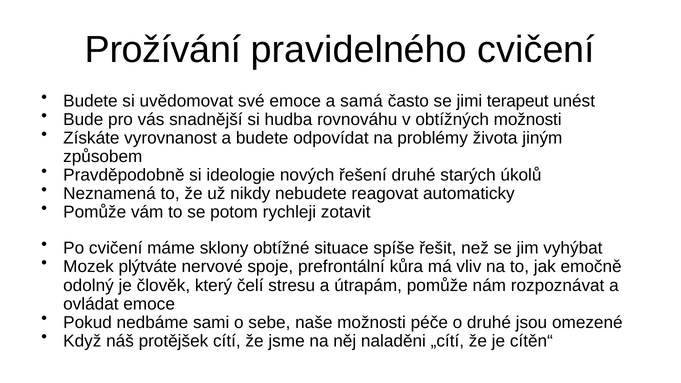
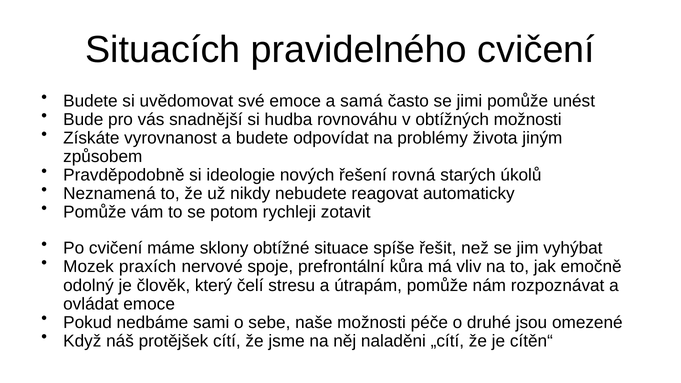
Prožívání: Prožívání -> Situacích (163, 50)
jimi terapeut: terapeut -> pomůže (518, 101)
řešení druhé: druhé -> rovná (413, 175)
plýtváte: plýtváte -> praxích (148, 267)
